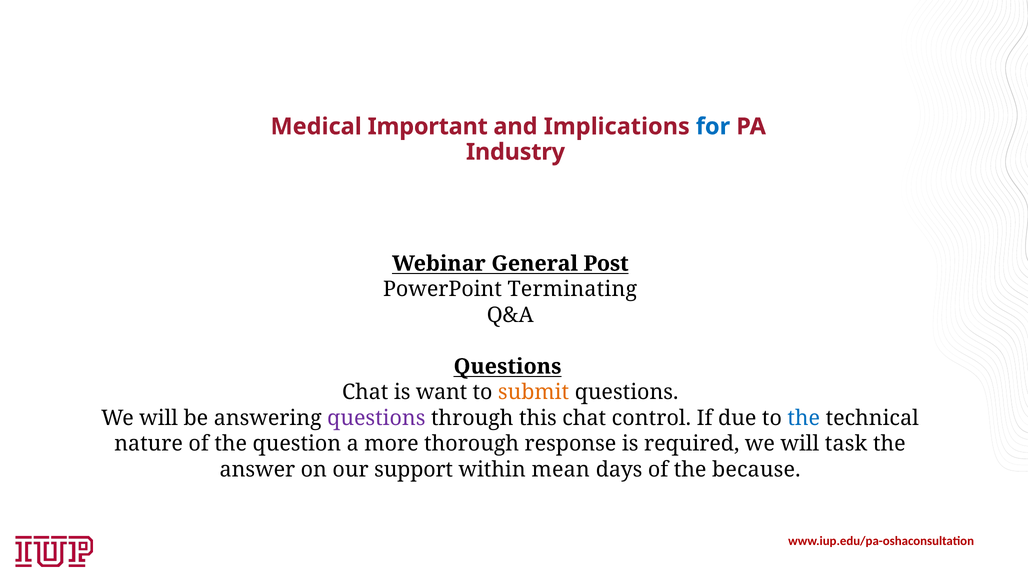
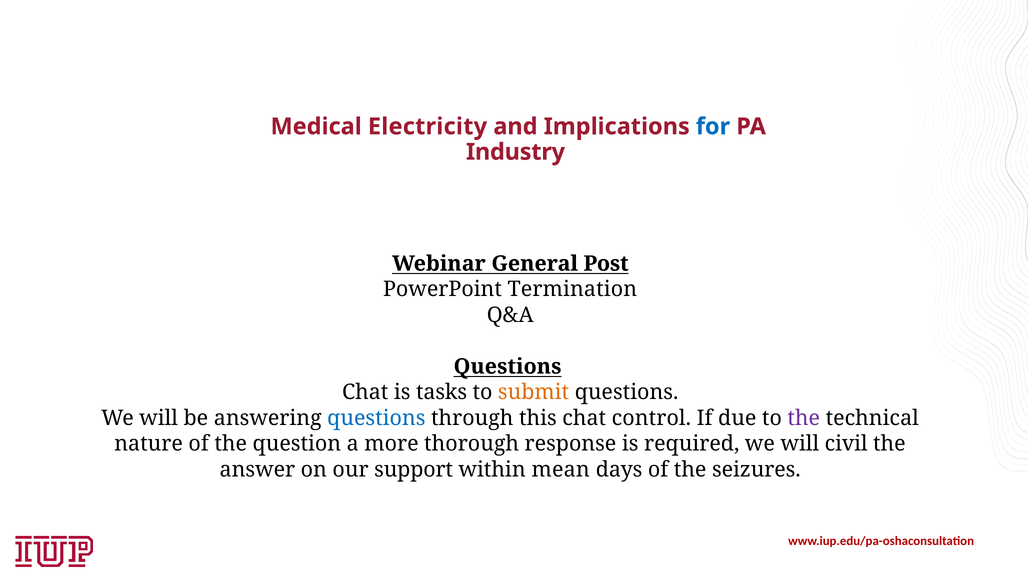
Important: Important -> Electricity (427, 127)
Terminating: Terminating -> Termination (572, 289)
want: want -> tasks (442, 392)
questions colour: purple -> blue (376, 418)
the colour: blue -> purple (804, 418)
task: task -> civil (846, 444)
because: because -> seizures (756, 470)
